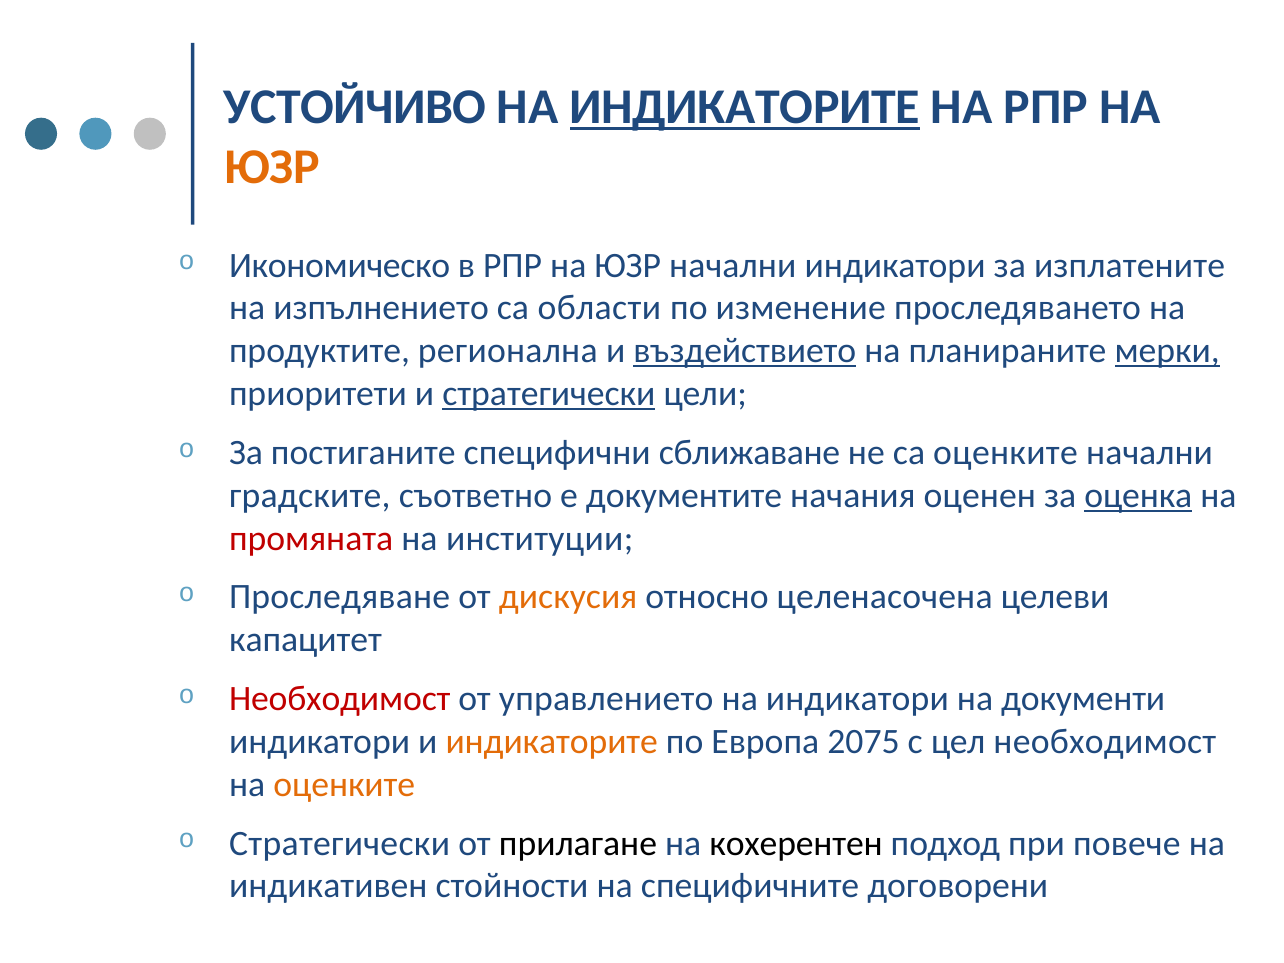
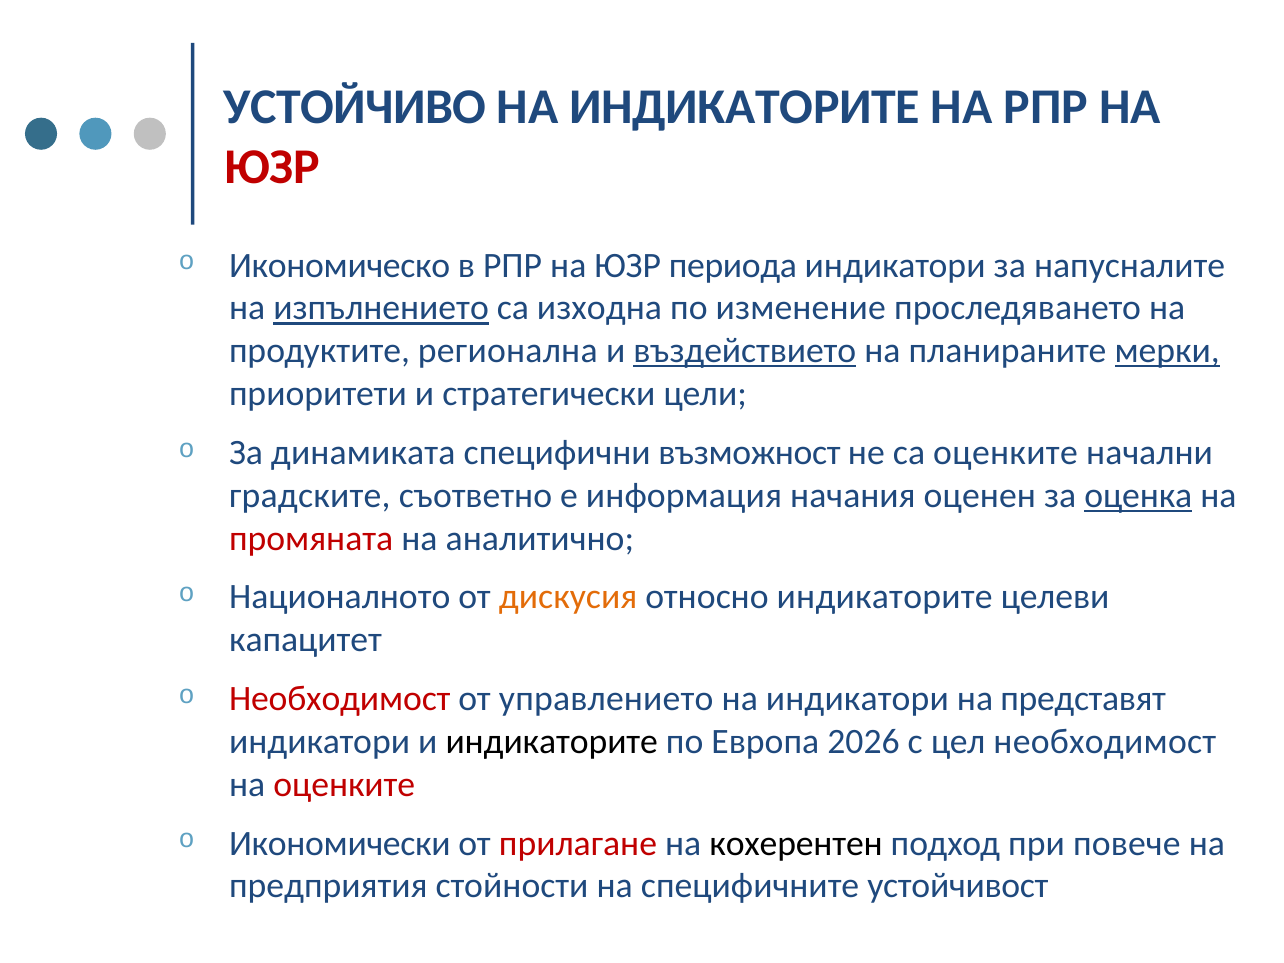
ИНДИКАТОРИТЕ underline: present -> none (745, 107)
ЮЗР colour: orange -> red (272, 167)
ЮЗР начални: начални -> периода (733, 265)
изплатените: изплатените -> напусналите (1130, 265)
изпълнението underline: none -> present (381, 308)
области: области -> изходна (599, 308)
стратегически underline: present -> none (549, 394)
постиганите: постиганите -> динамиката (363, 453)
сближаване: сближаване -> възможност (750, 453)
документите: документите -> информация (684, 496)
институции: институции -> аналитично (540, 538)
Проследяване: Проследяване -> Националното (340, 597)
относно целенасочена: целенасочена -> индикаторите (885, 597)
документи: документи -> представят (1083, 699)
индикаторите colour: orange -> black (552, 742)
2075: 2075 -> 2026 (863, 742)
оценките colour: orange -> red (344, 784)
Стратегически: Стратегически -> Икономически (340, 843)
прилагане colour: black -> red (578, 843)
индикативен: индикативен -> предприятия (328, 886)
договорени: договорени -> устойчивост (958, 886)
